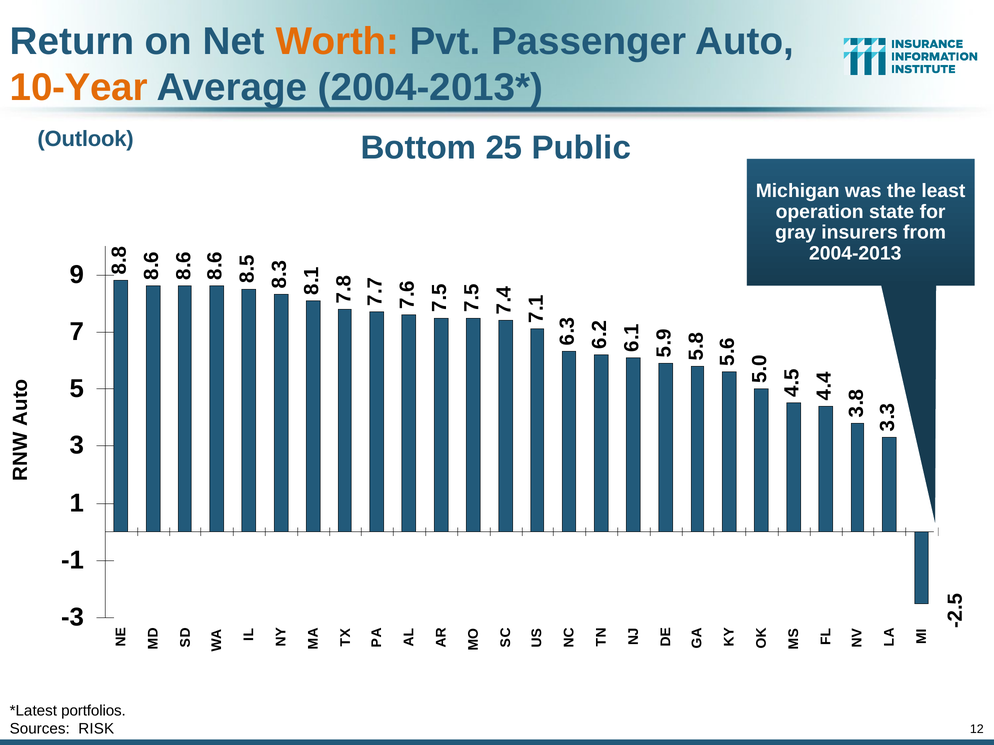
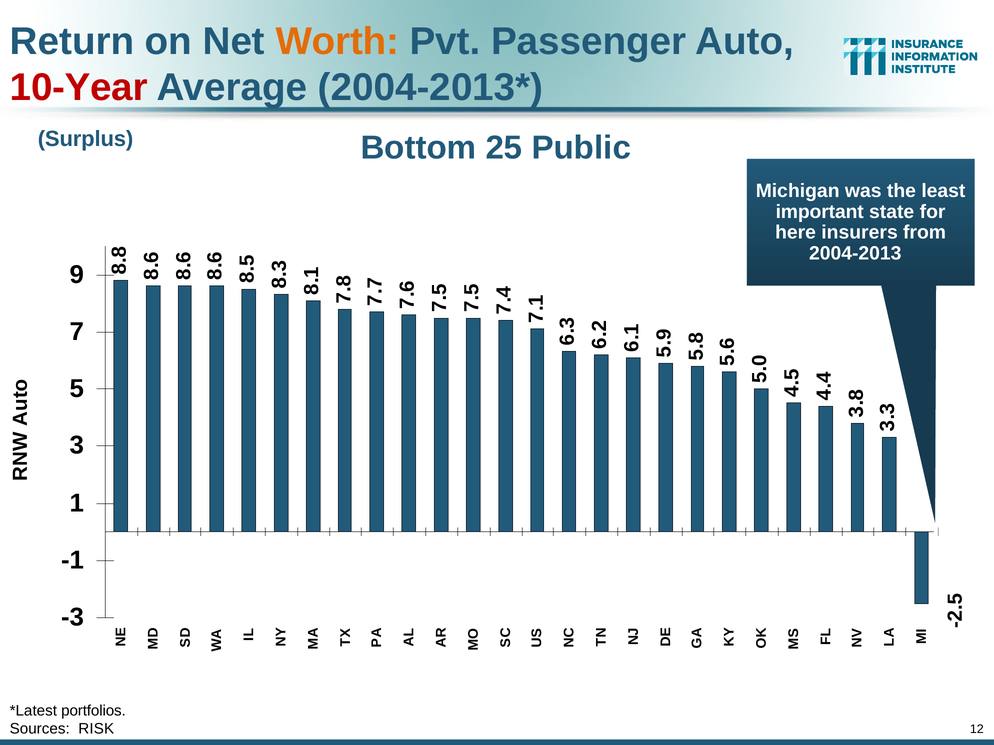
10-Year colour: orange -> red (79, 88)
Outlook: Outlook -> Surplus (86, 139)
operation: operation -> important (820, 212)
gray: gray -> here (796, 233)
